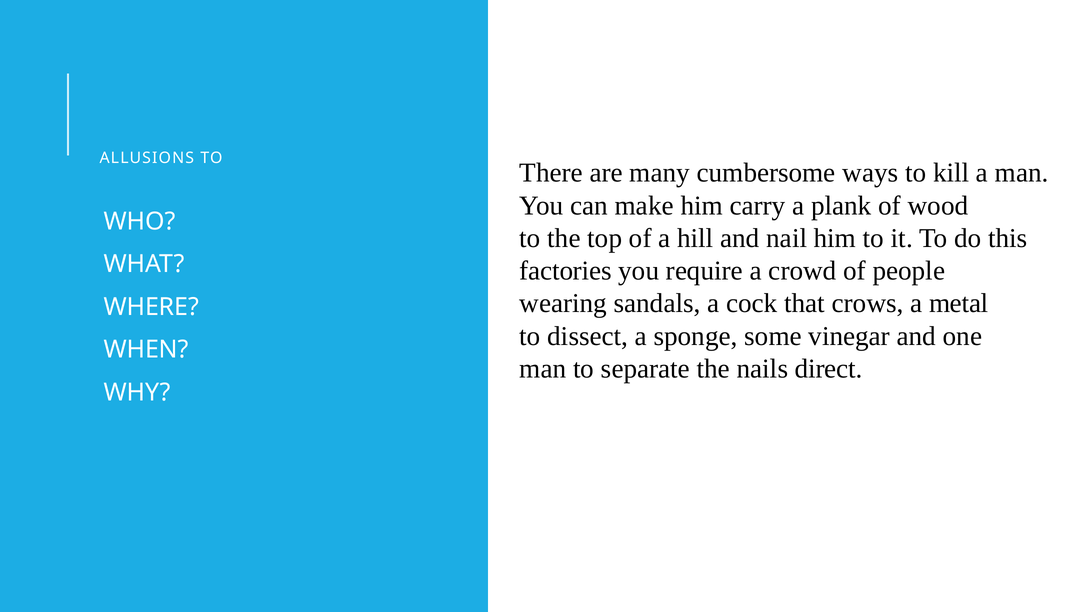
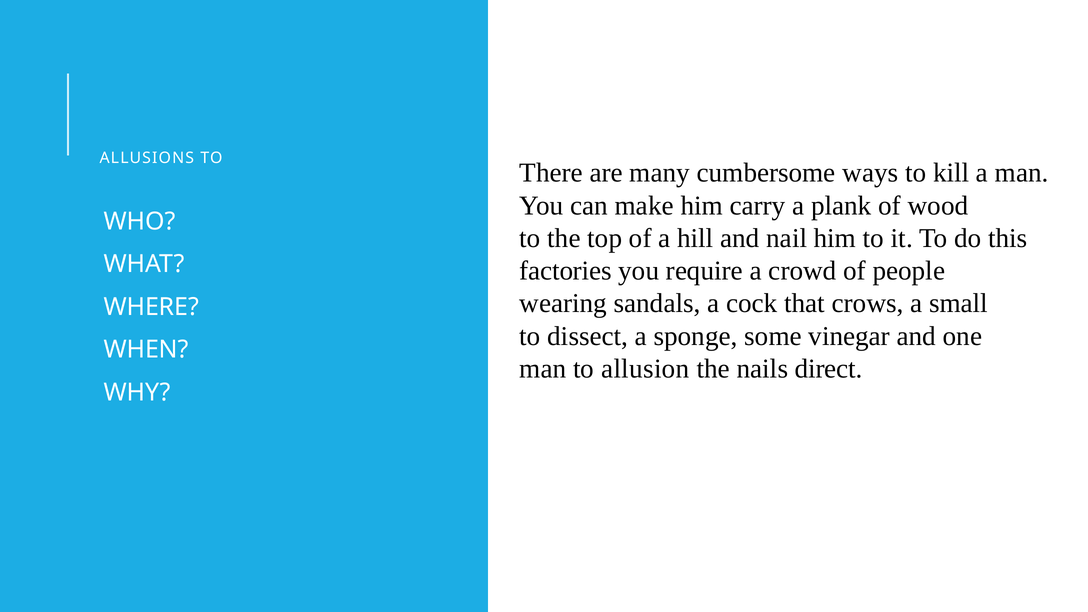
metal: metal -> small (959, 303)
separate: separate -> allusion (645, 369)
